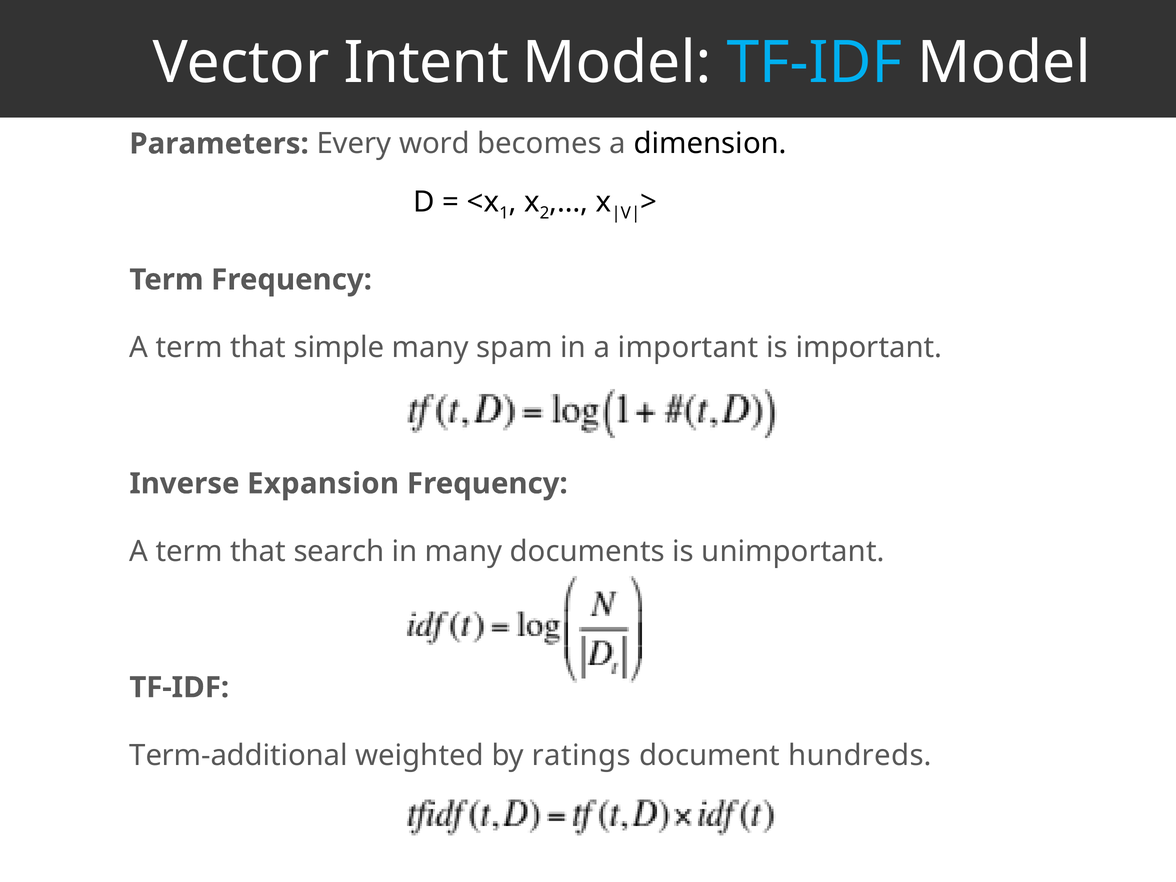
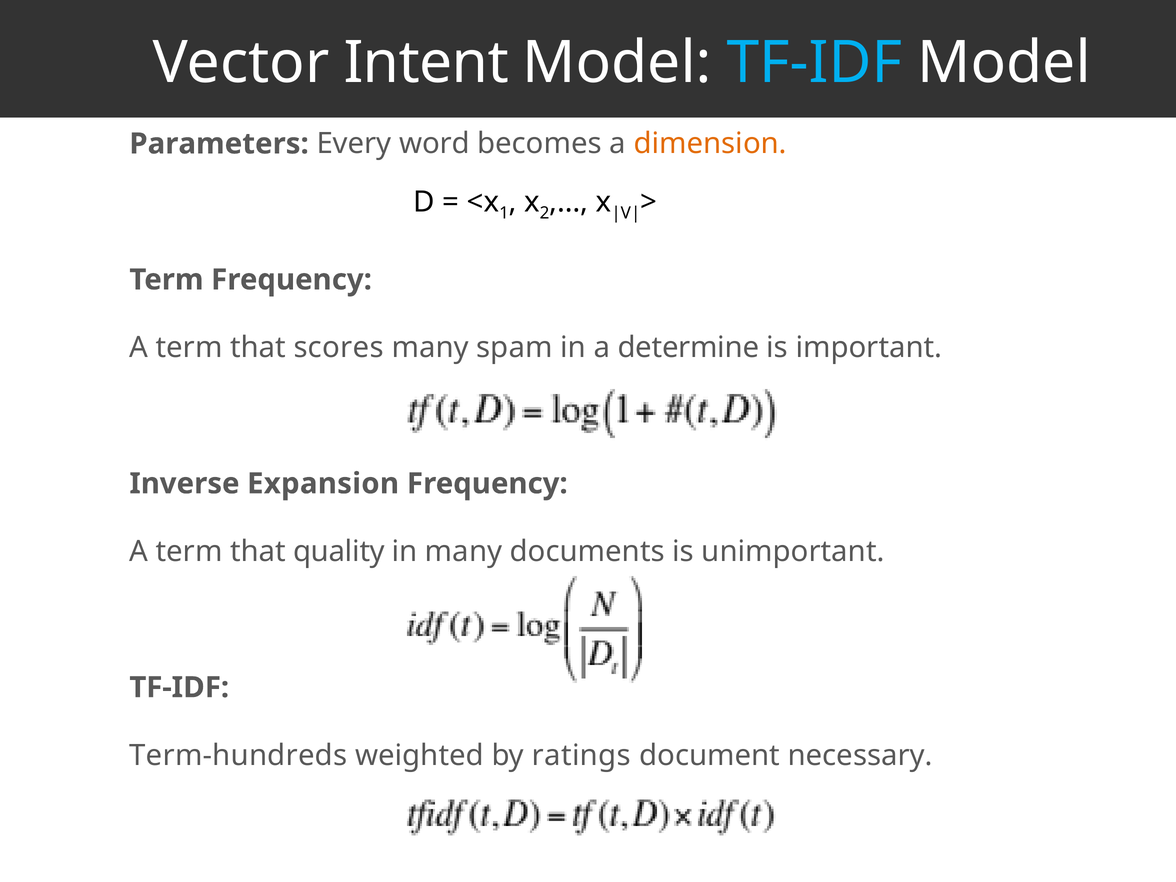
dimension colour: black -> orange (710, 144)
simple: simple -> scores (339, 348)
a important: important -> determine (688, 348)
search: search -> quality (339, 552)
Term-additional: Term-additional -> Term-hundreds (238, 755)
hundreds: hundreds -> necessary (860, 755)
